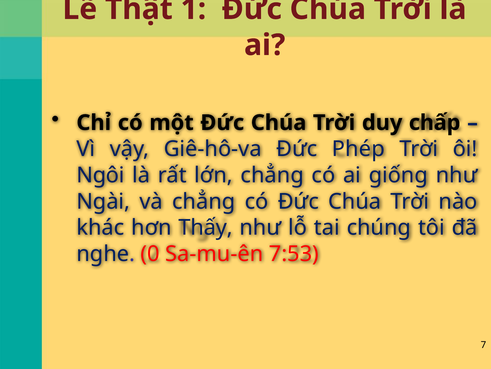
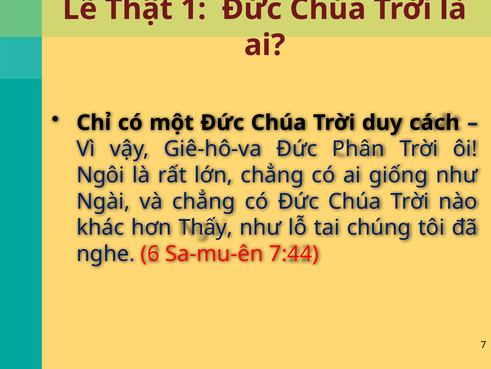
chấp: chấp -> cách (434, 122)
Phép: Phép -> Phân (358, 149)
0: 0 -> 6 (150, 253)
7:53: 7:53 -> 7:44 (294, 253)
